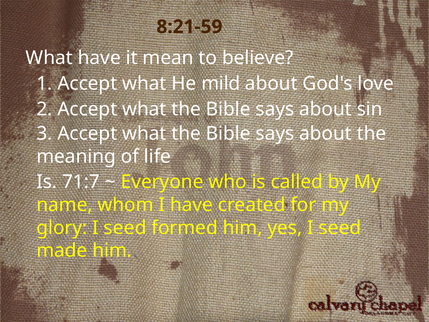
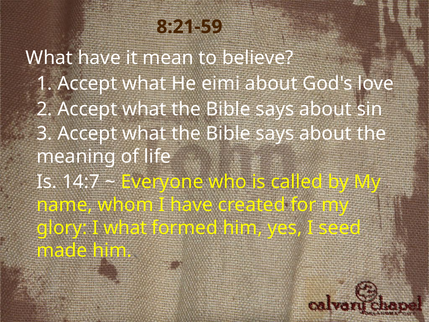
mild: mild -> eimi (221, 83)
71:7: 71:7 -> 14:7 (81, 182)
glory I seed: seed -> what (125, 228)
